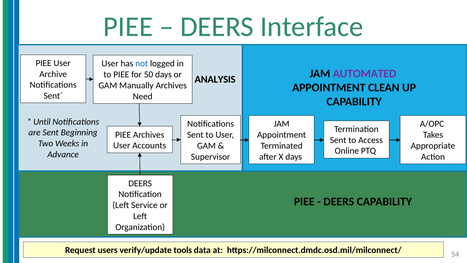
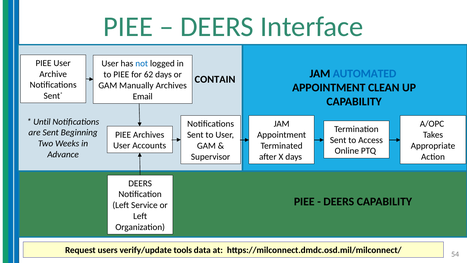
AUTOMATED colour: purple -> blue (365, 74)
50: 50 -> 62 (149, 74)
ANALYSIS: ANALYSIS -> CONTAIN (215, 79)
Need: Need -> Email (143, 96)
